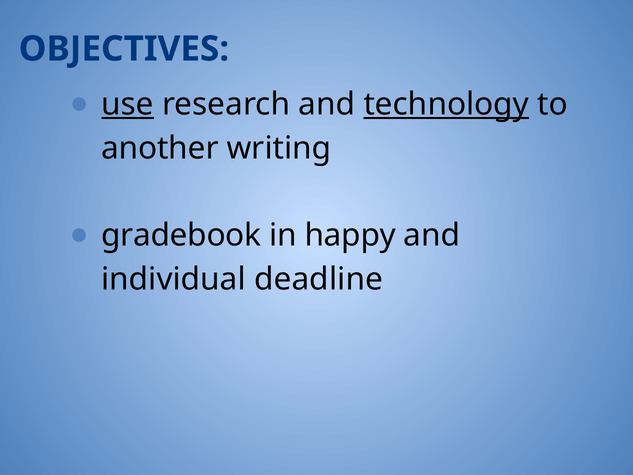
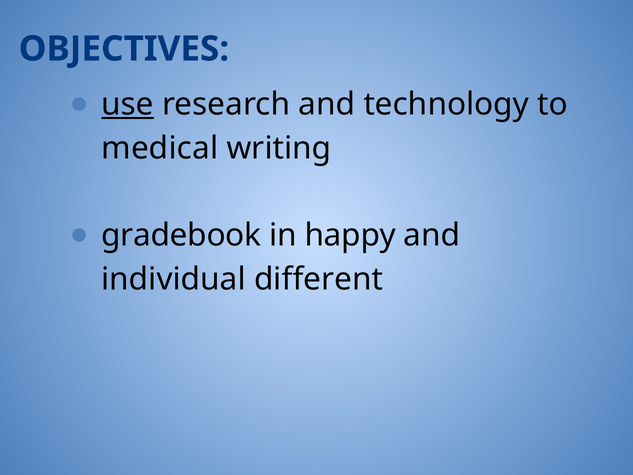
technology underline: present -> none (446, 104)
another: another -> medical (160, 148)
deadline: deadline -> different (319, 279)
